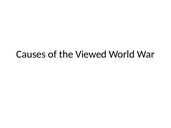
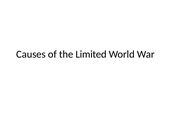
Viewed: Viewed -> Limited (91, 54)
